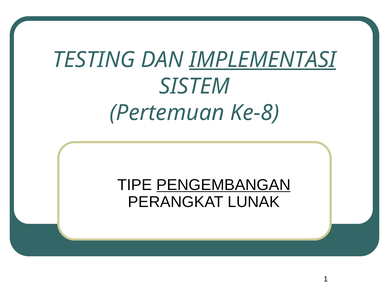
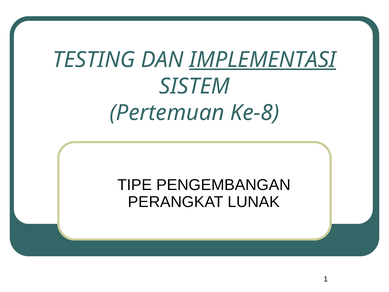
PENGEMBANGAN underline: present -> none (224, 185)
